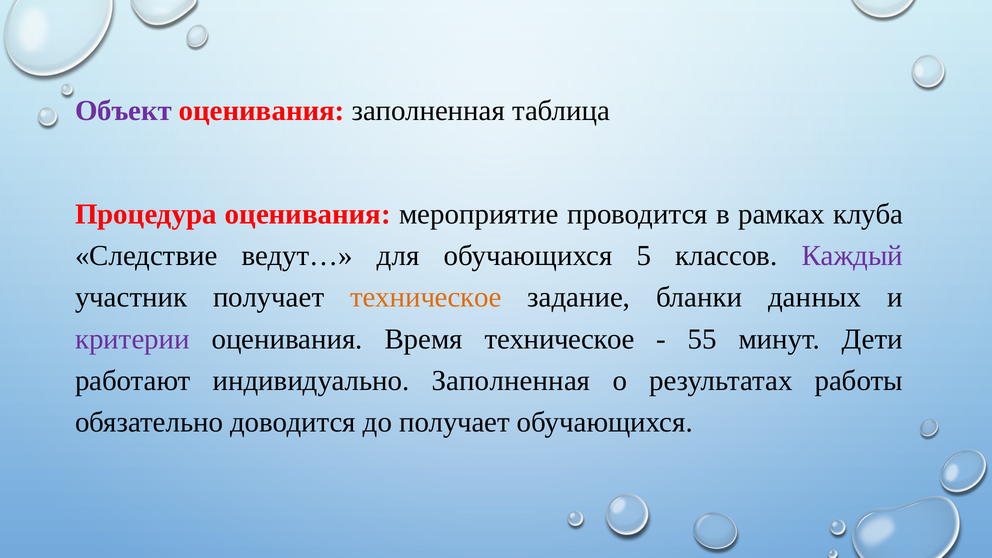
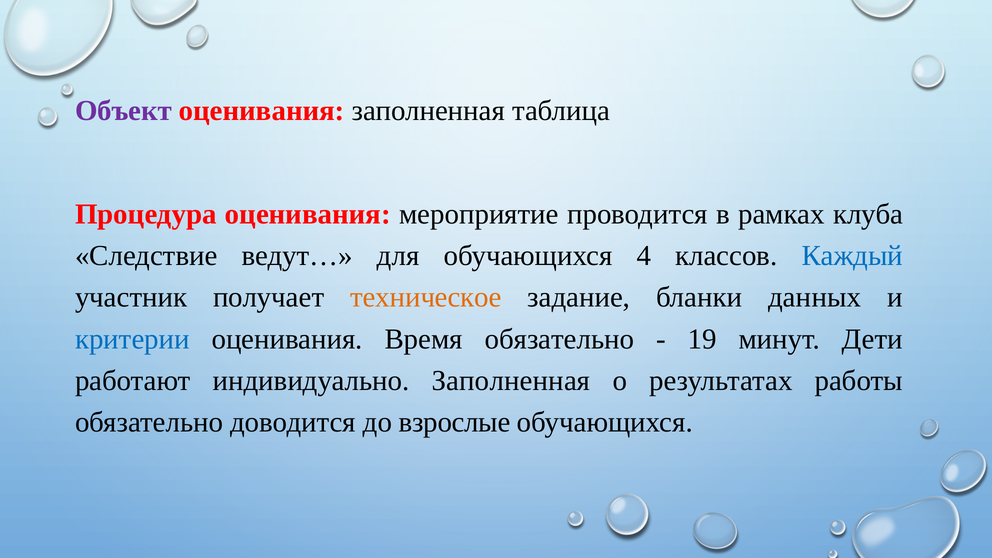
5: 5 -> 4 (644, 256)
Каждый colour: purple -> blue (852, 256)
критерии colour: purple -> blue (132, 339)
Время техническое: техническое -> обязательно (559, 339)
55: 55 -> 19 (702, 339)
до получает: получает -> взрослые (455, 422)
